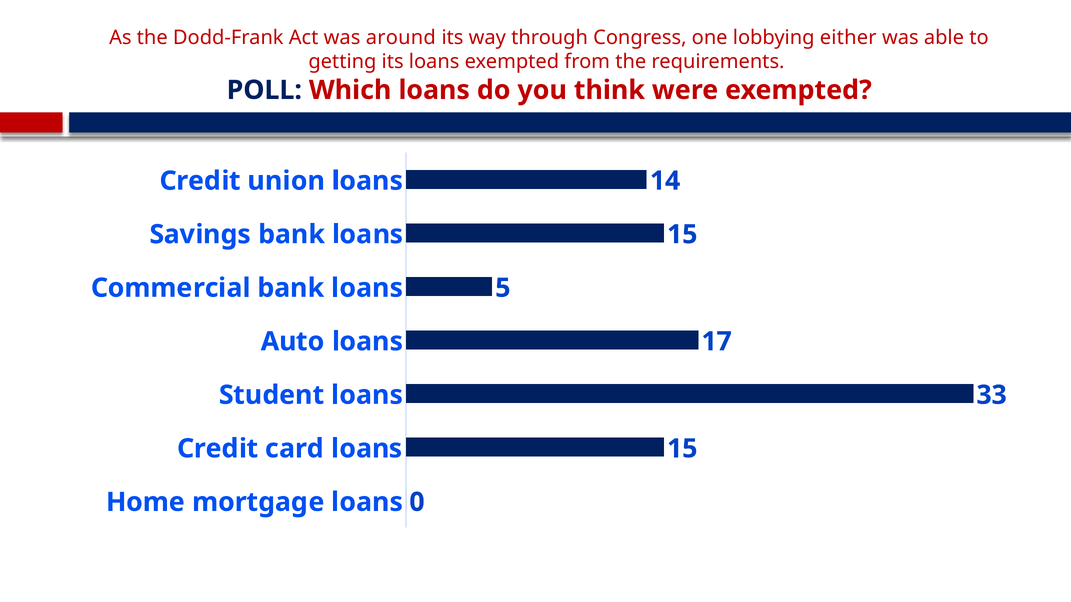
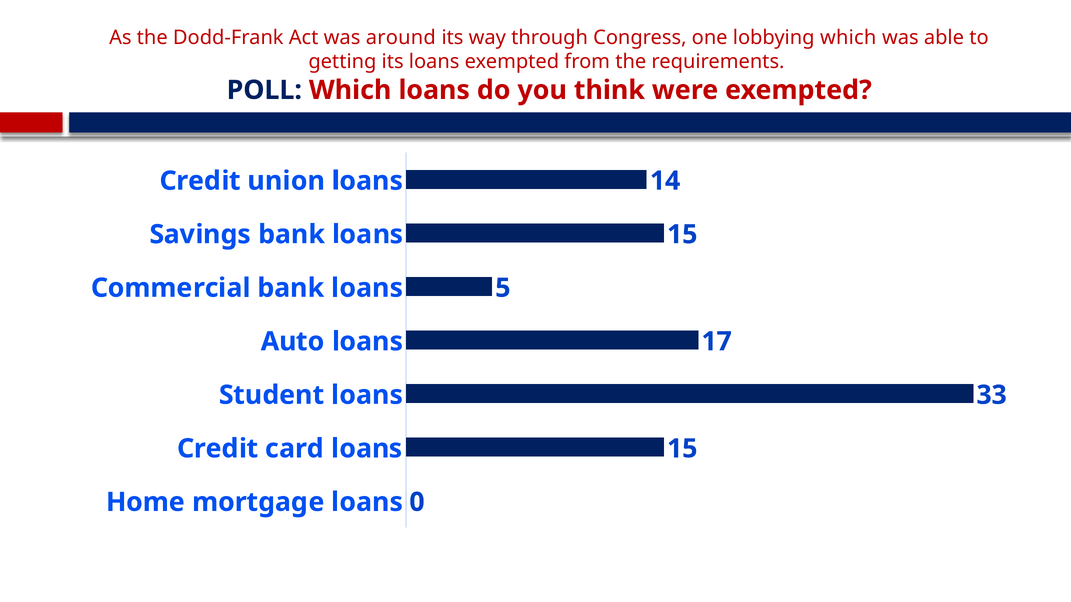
lobbying either: either -> which (848, 37)
